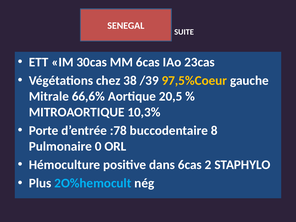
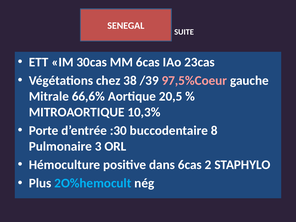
97,5%Coeur colour: yellow -> pink (194, 81)
:78: :78 -> :30 (118, 131)
0: 0 -> 3 (98, 146)
